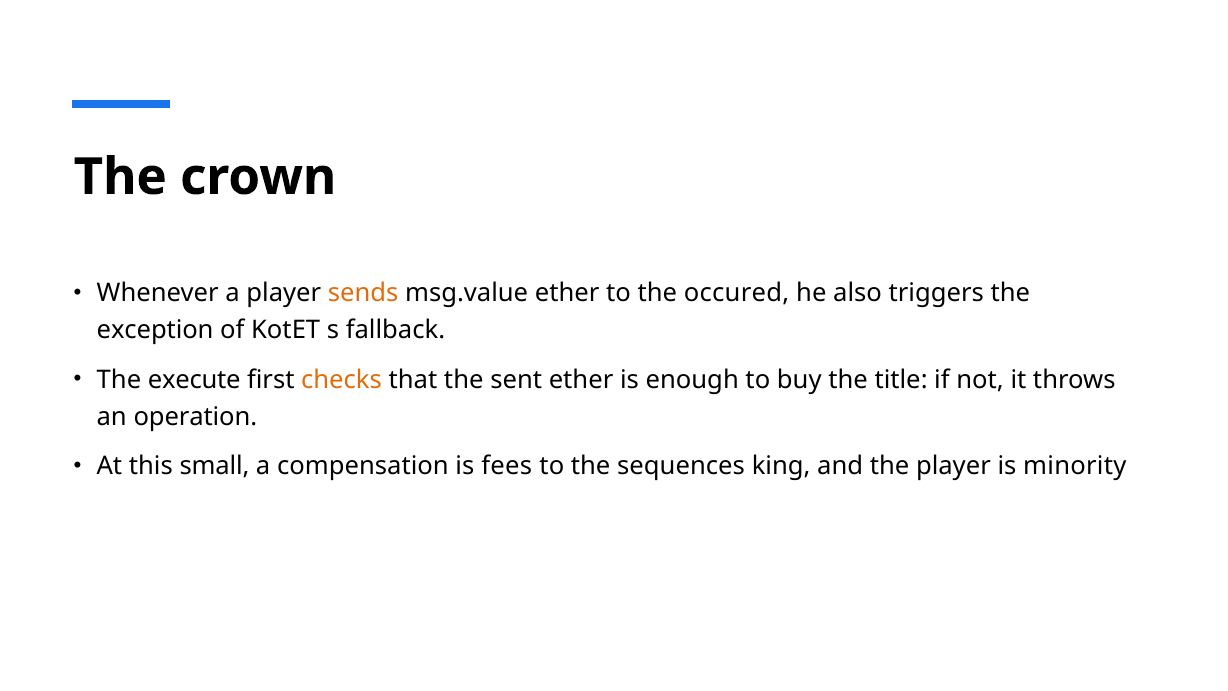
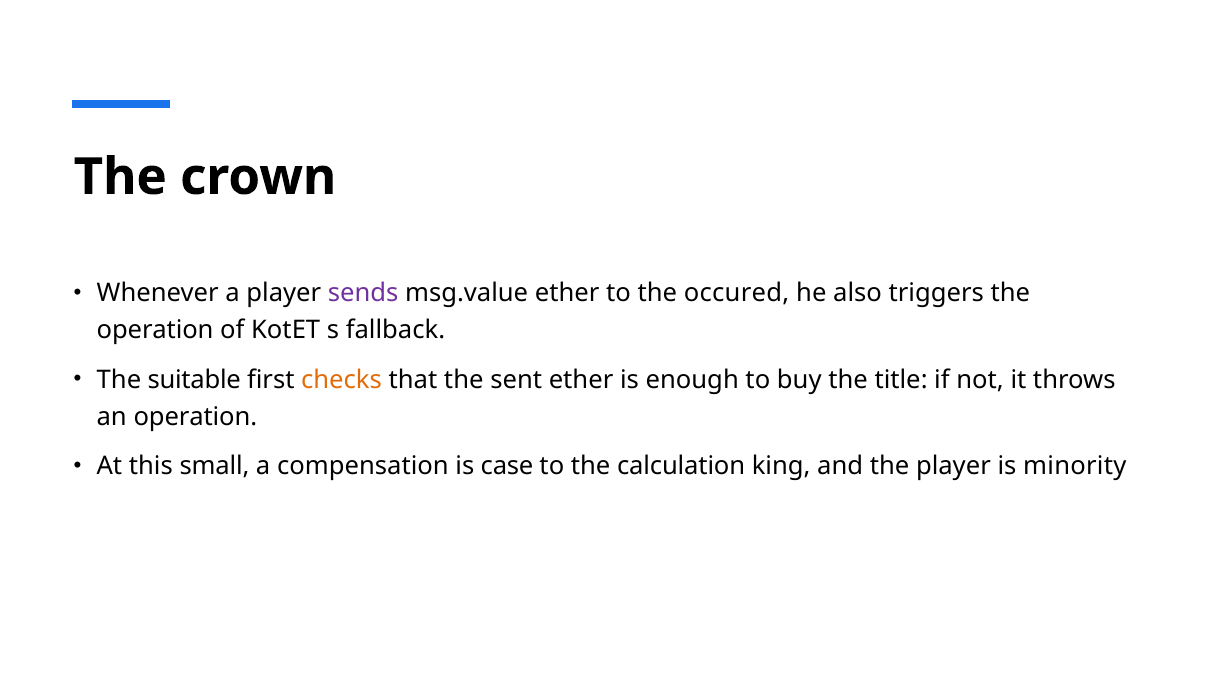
sends colour: orange -> purple (363, 293)
exception: exception -> operation (155, 330)
execute: execute -> suitable (194, 380)
fees: fees -> case (507, 466)
sequences: sequences -> calculation (681, 466)
